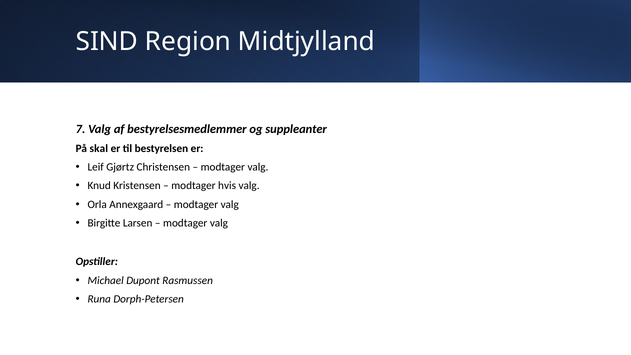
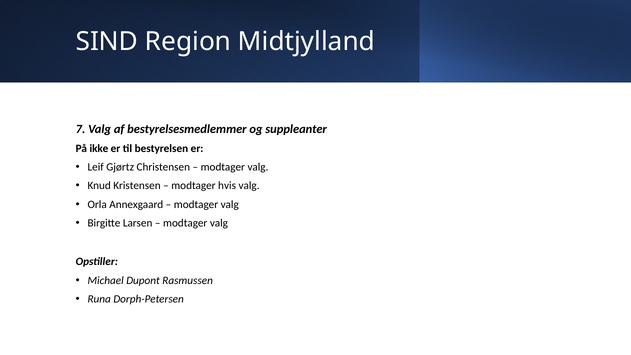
skal: skal -> ikke (99, 148)
